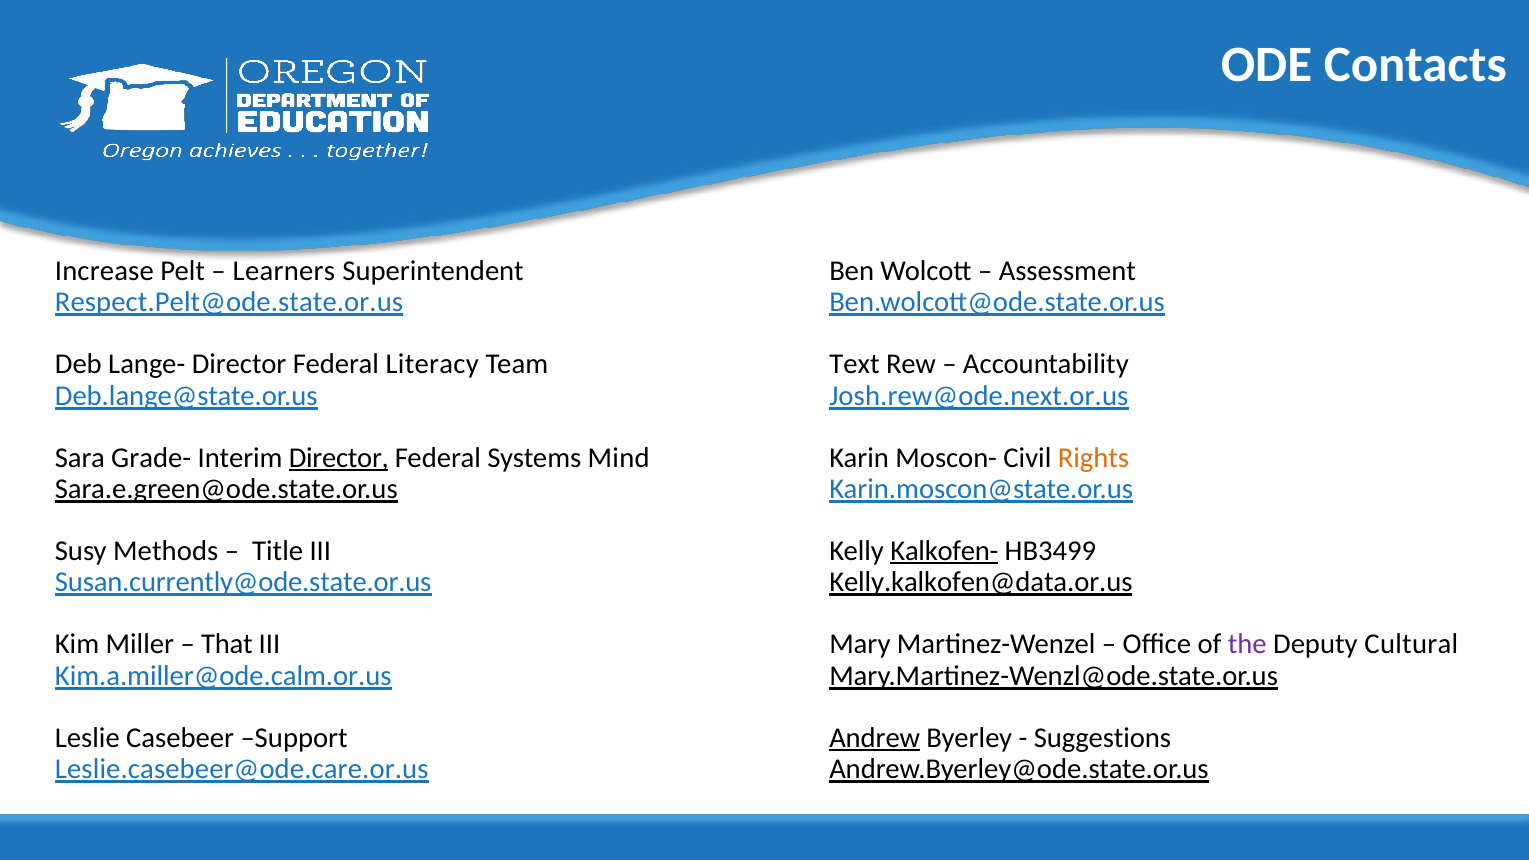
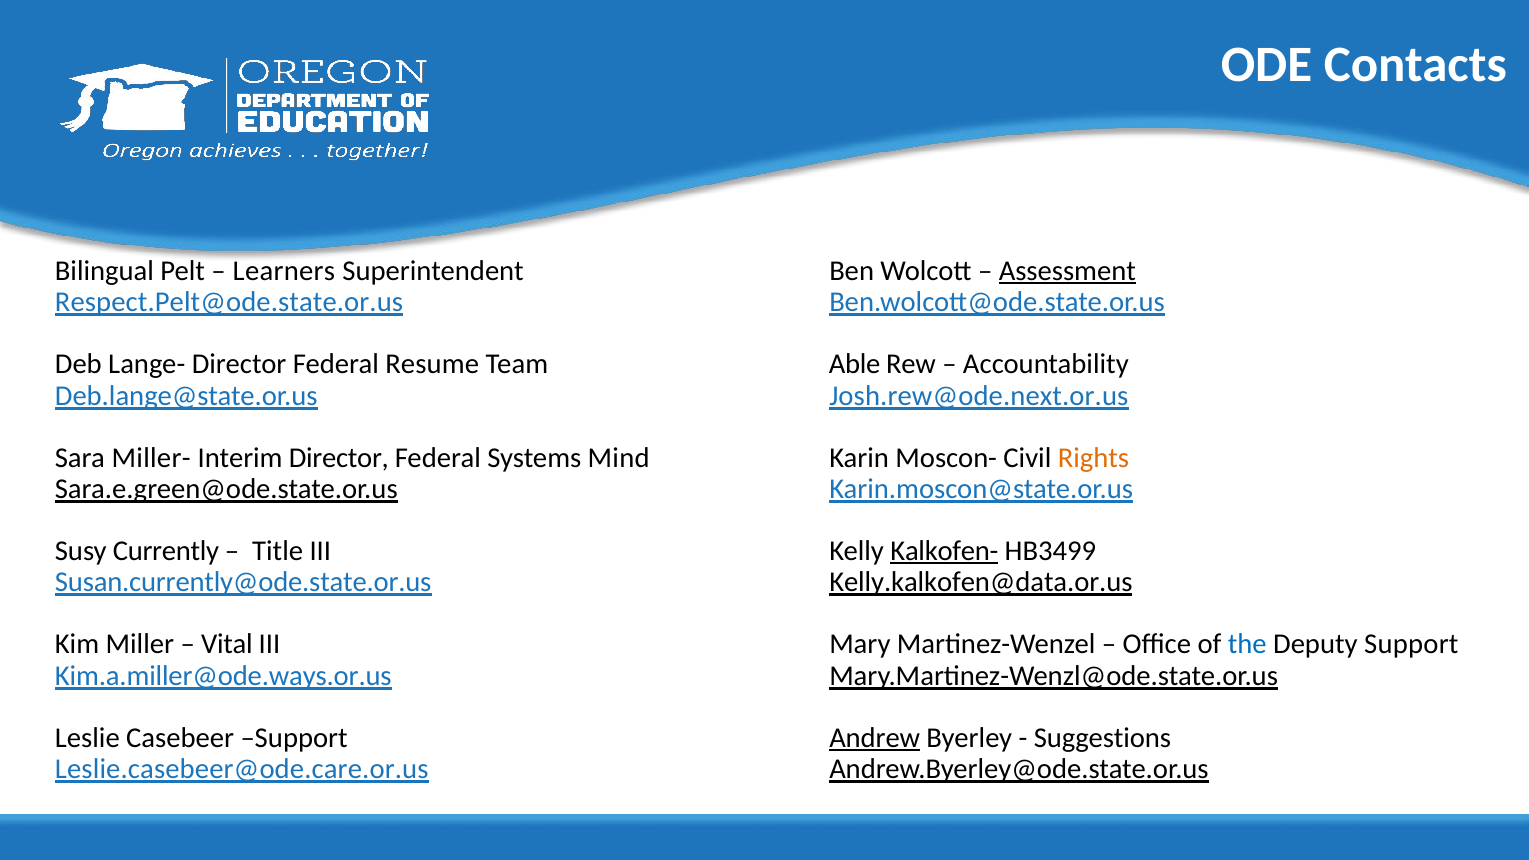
Increase: Increase -> Bilingual (104, 271)
Assessment underline: none -> present (1067, 271)
Literacy: Literacy -> Resume (432, 364)
Text: Text -> Able (855, 364)
Grade-: Grade- -> Miller- (151, 458)
Director underline: present -> none (339, 458)
Methods: Methods -> Currently (166, 551)
That: That -> Vital (227, 644)
the colour: purple -> blue (1247, 644)
Deputy Cultural: Cultural -> Support (1411, 644)
Kim.a.miller@ode.calm.or.us: Kim.a.miller@ode.calm.or.us -> Kim.a.miller@ode.ways.or.us (223, 676)
